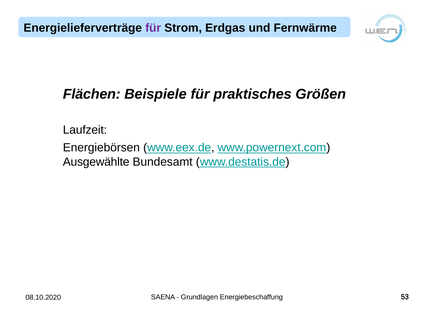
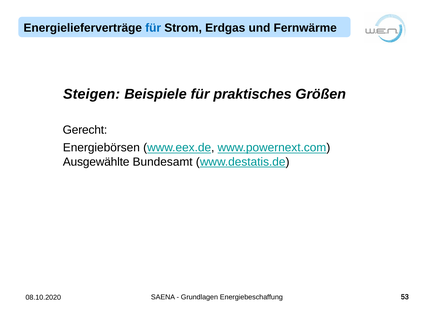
für colour: purple -> blue (153, 28)
Flächen: Flächen -> Steigen (92, 94)
Laufzeit: Laufzeit -> Gerecht (85, 130)
